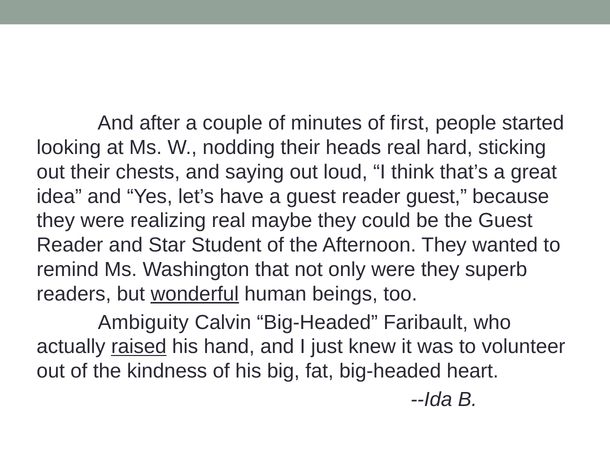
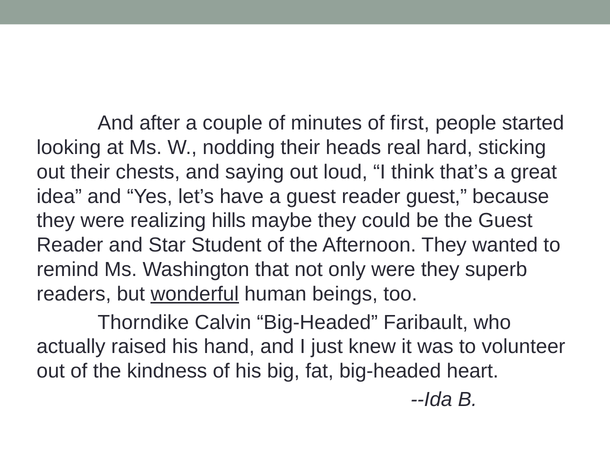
realizing real: real -> hills (229, 221)
Ambiguity: Ambiguity -> Thorndike (143, 323)
raised underline: present -> none (139, 347)
